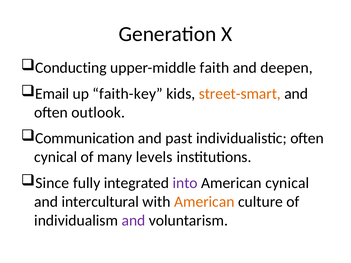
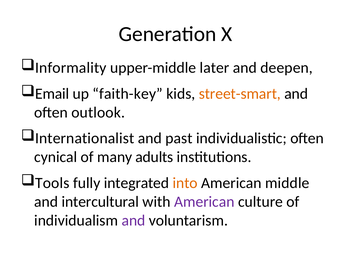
Conducting: Conducting -> Informality (71, 68)
faith: faith -> later (215, 68)
Communication: Communication -> Internationalist (85, 138)
levels: levels -> adults (154, 157)
Since: Since -> Tools (52, 183)
into colour: purple -> orange (185, 183)
American cynical: cynical -> middle (287, 183)
American colour: orange -> purple (204, 202)
